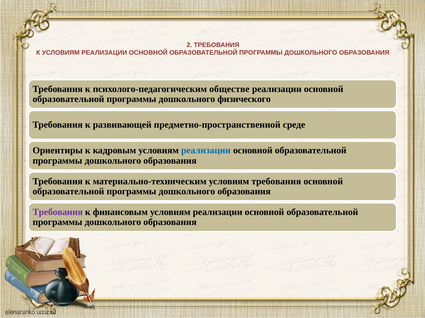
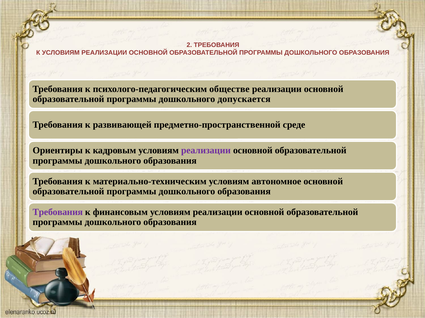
физического: физического -> допускается (244, 99)
реализации colour: blue -> purple (206, 151)
условиям требования: требования -> автономное (276, 182)
